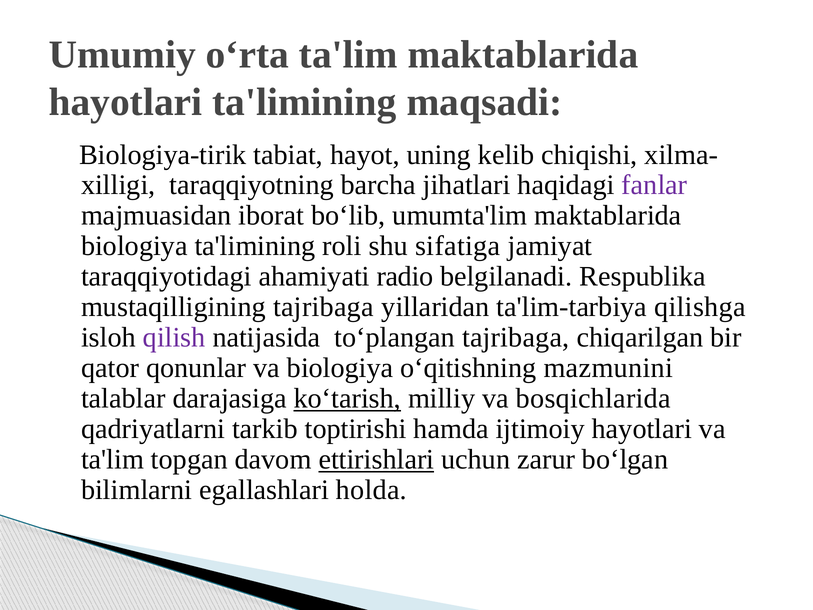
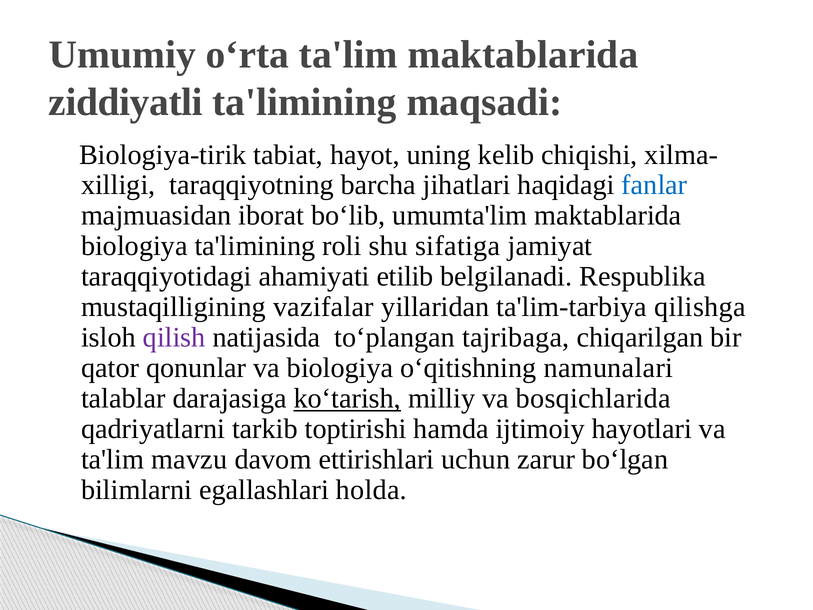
hayotlari: hayotlari -> ziddiyatli (126, 102)
fanlar colour: purple -> blue (654, 185)
radio: radio -> etilib (405, 277)
mustaqilligining tajribaga: tajribaga -> vazifalar (323, 307)
mazmunini: mazmunini -> namunalari (608, 368)
topgan: topgan -> mavzu (189, 459)
ettirishlari underline: present -> none (376, 459)
